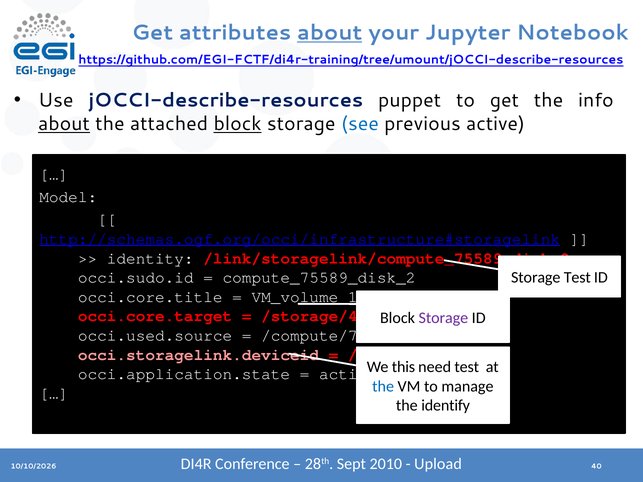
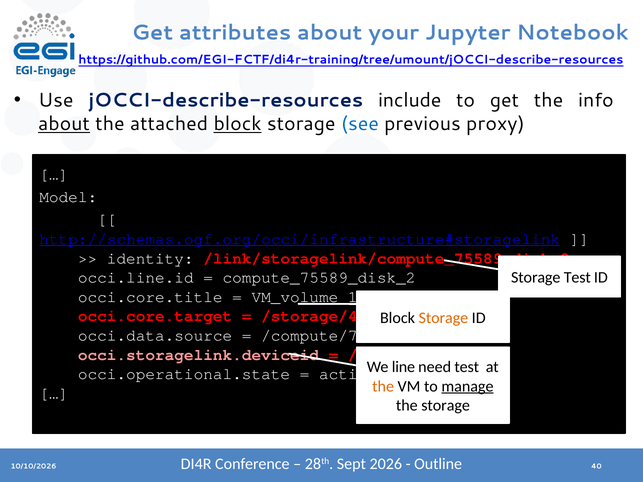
about underline: present -> none (330, 33)
puppet: puppet -> include (410, 100)
previous active: active -> proxy (495, 124)
occi.sudo.id: occi.sudo.id -> occi.line.id (136, 278)
Storage colour: purple -> orange (443, 318)
occi.used.source: occi.used.source -> occi.data.source (155, 336)
this: this -> line (403, 367)
occi.application.state: occi.application.state -> occi.operational.state (184, 374)
the colour: blue -> orange (383, 387)
manage underline: none -> present (467, 387)
the identify: identify -> storage (446, 406)
2010: 2010 -> 2026 (386, 464)
Upload: Upload -> Outline (438, 464)
